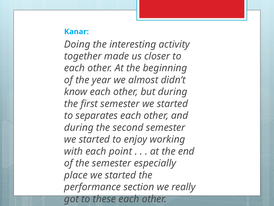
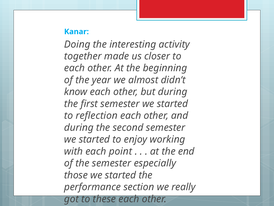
separates: separates -> reflection (97, 115)
place: place -> those (76, 175)
